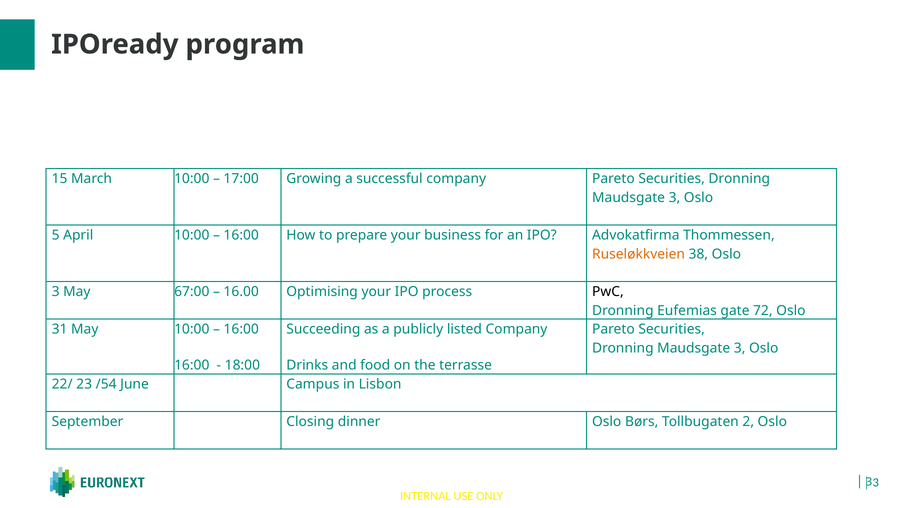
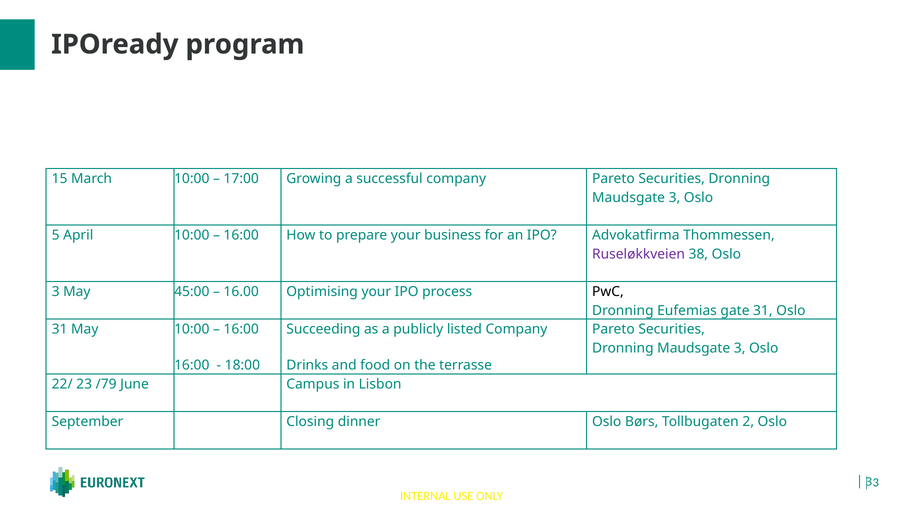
Ruseløkkveien colour: orange -> purple (639, 254)
67:00: 67:00 -> 45:00 (192, 292)
gate 72: 72 -> 31 (763, 311)
/54: /54 -> /79 (106, 384)
